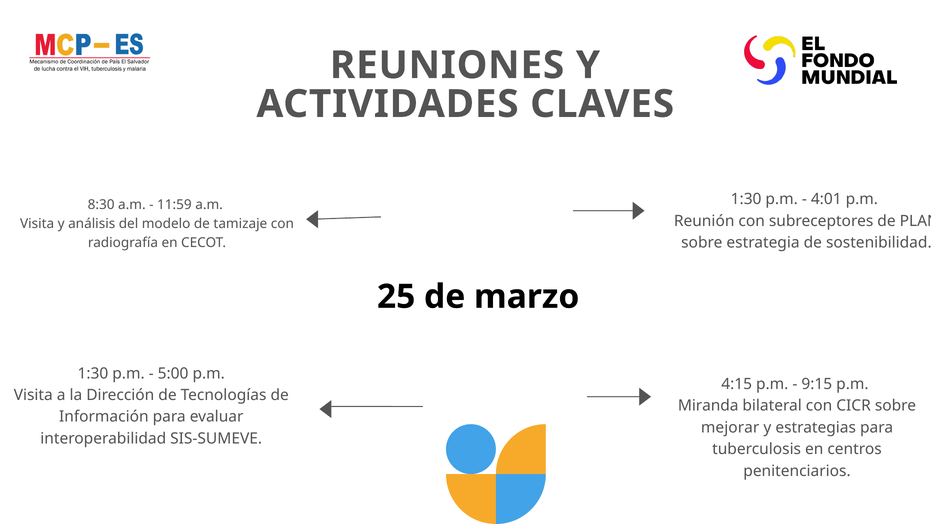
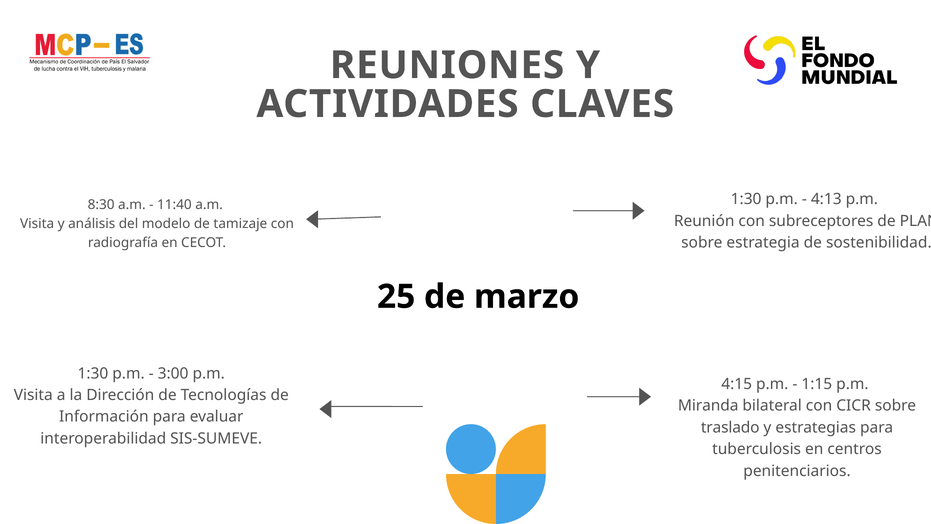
4:01: 4:01 -> 4:13 (826, 199)
11:59: 11:59 -> 11:40 (174, 205)
5:00: 5:00 -> 3:00 (173, 373)
9:15: 9:15 -> 1:15 (817, 384)
mejorar: mejorar -> traslado (730, 427)
